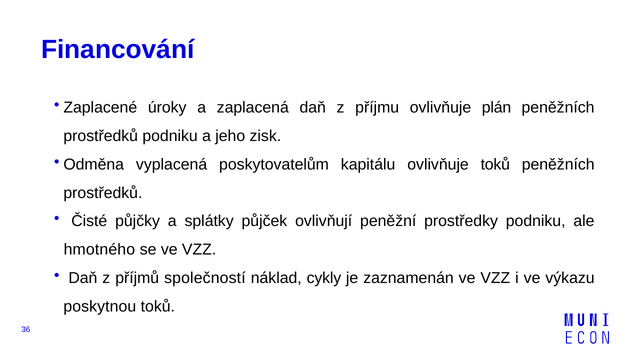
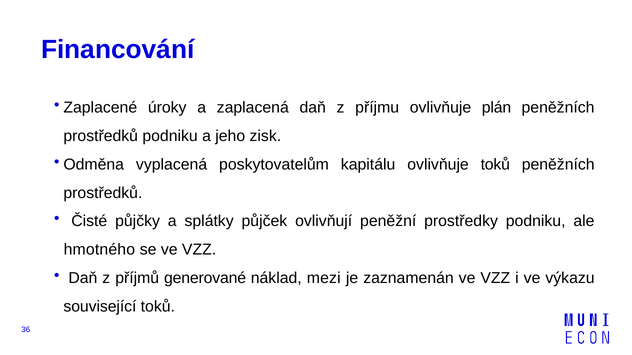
společností: společností -> generované (205, 278)
cykly: cykly -> mezi (324, 278)
poskytnou: poskytnou -> související (100, 307)
